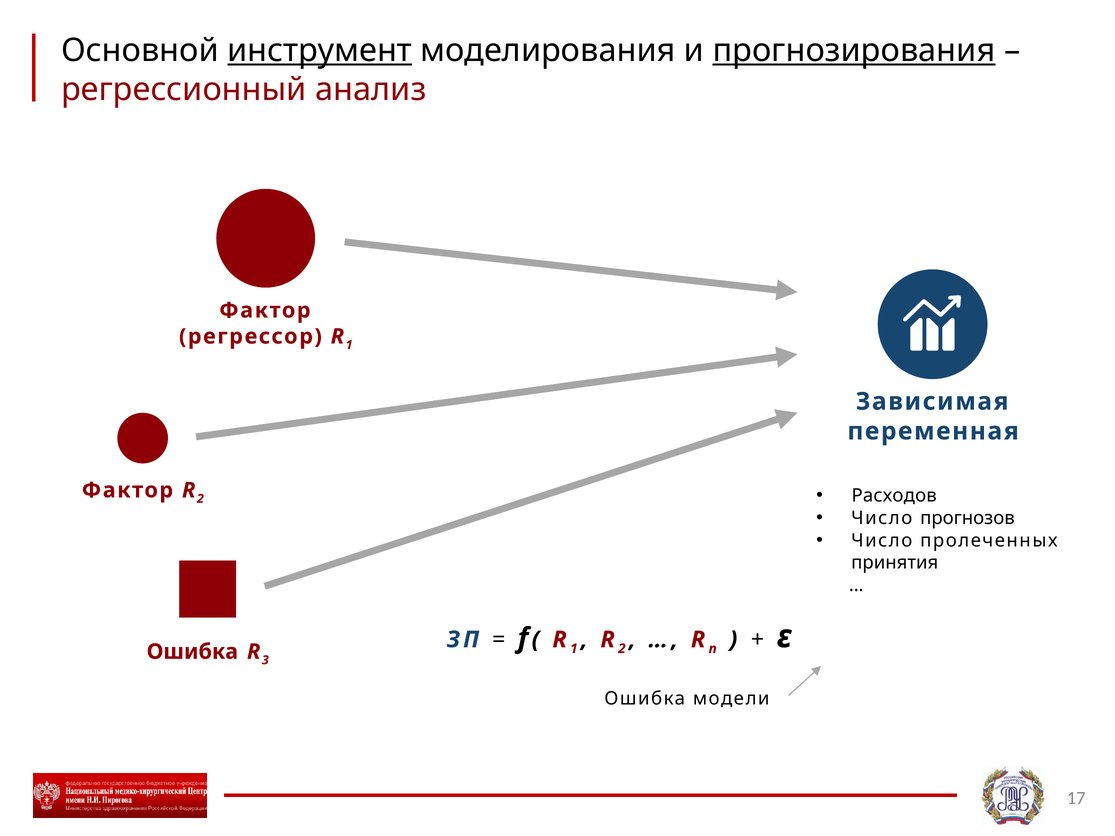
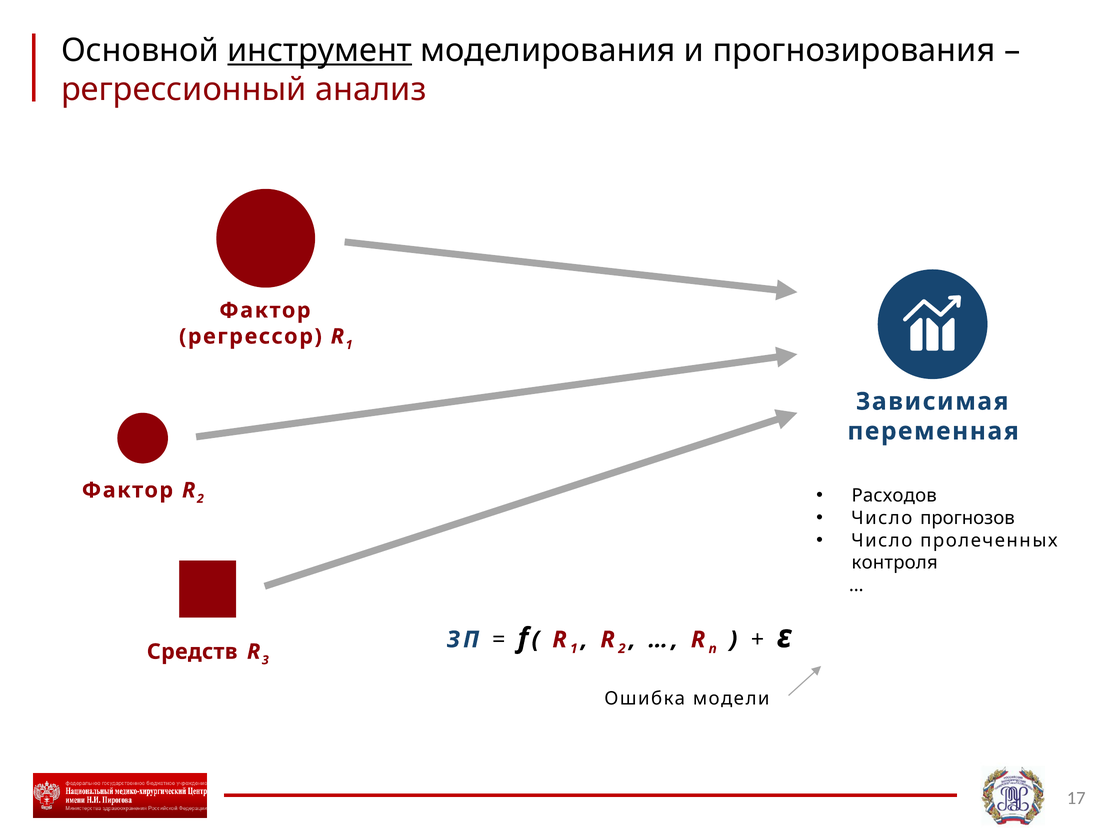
прогнозирования underline: present -> none (854, 50)
принятия: принятия -> контроля (895, 563)
Ошибка: Ошибка -> Средств (192, 652)
